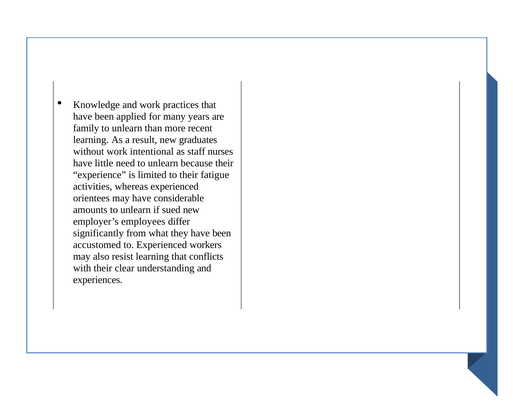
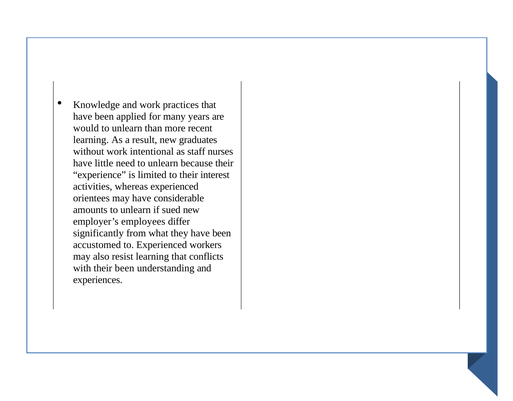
family: family -> would (86, 128)
fatigue: fatigue -> interest (215, 175)
their clear: clear -> been (125, 269)
